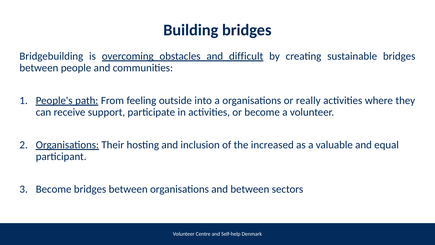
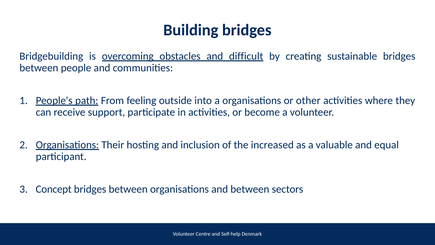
really: really -> other (308, 100)
Become: Become -> Concept (54, 189)
